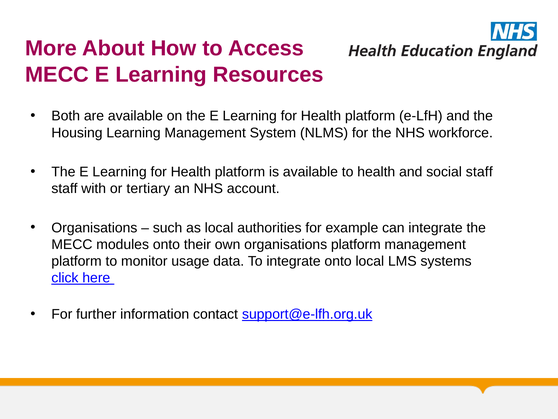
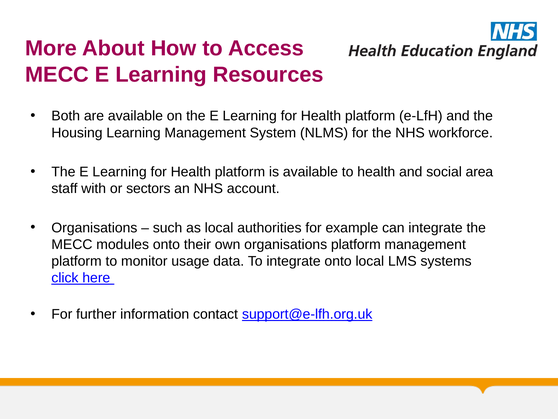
social staff: staff -> area (479, 172)
tertiary: tertiary -> sectors (148, 188)
